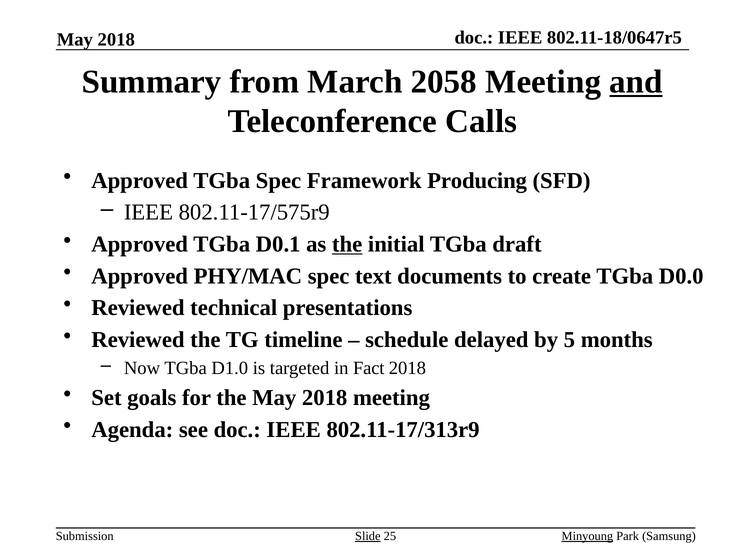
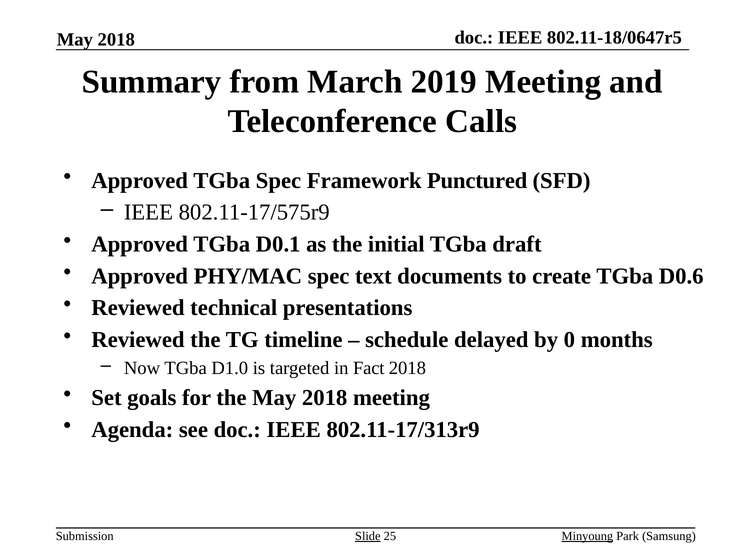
2058: 2058 -> 2019 (444, 82)
and underline: present -> none (636, 82)
Producing: Producing -> Punctured (477, 180)
the underline: present -> none (347, 244)
D0.0: D0.0 -> D0.6 (681, 276)
5: 5 -> 0 (569, 340)
